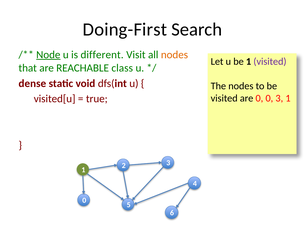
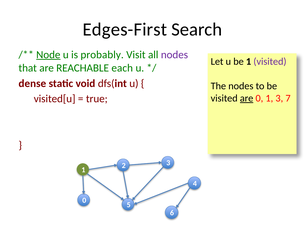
Doing-First: Doing-First -> Edges-First (125, 30)
different: different -> probably (102, 55)
nodes colour: orange -> purple (174, 55)
class: class -> each (122, 68)
are underline: none -> present (247, 98)
0 0: 0 -> 1 (269, 98)
3 1: 1 -> 7 (288, 98)
